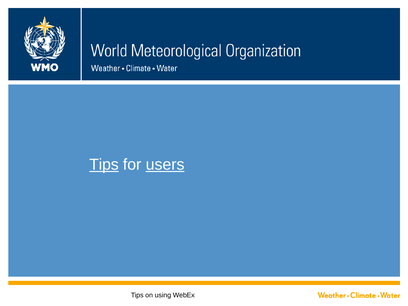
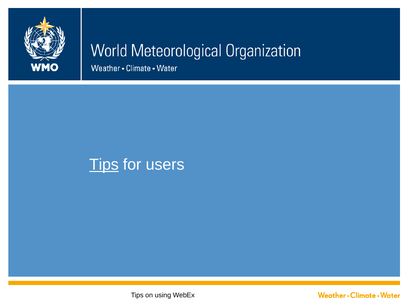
users underline: present -> none (165, 165)
